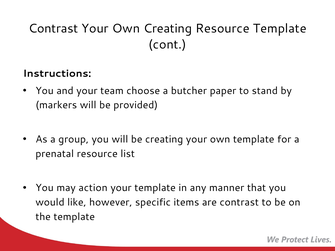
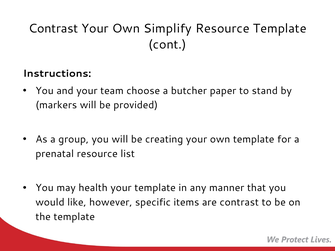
Own Creating: Creating -> Simplify (168, 28)
action: action -> health (93, 188)
